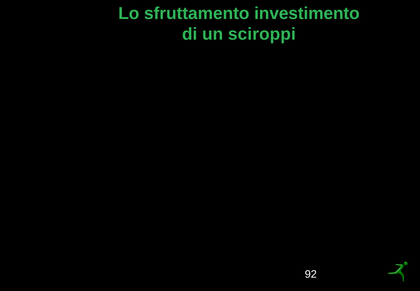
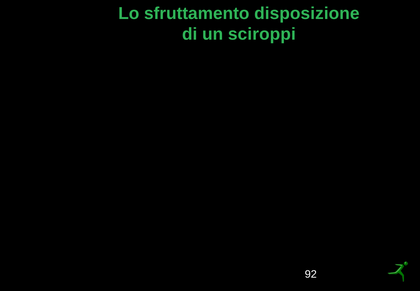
investimento: investimento -> disposizione (307, 13)
